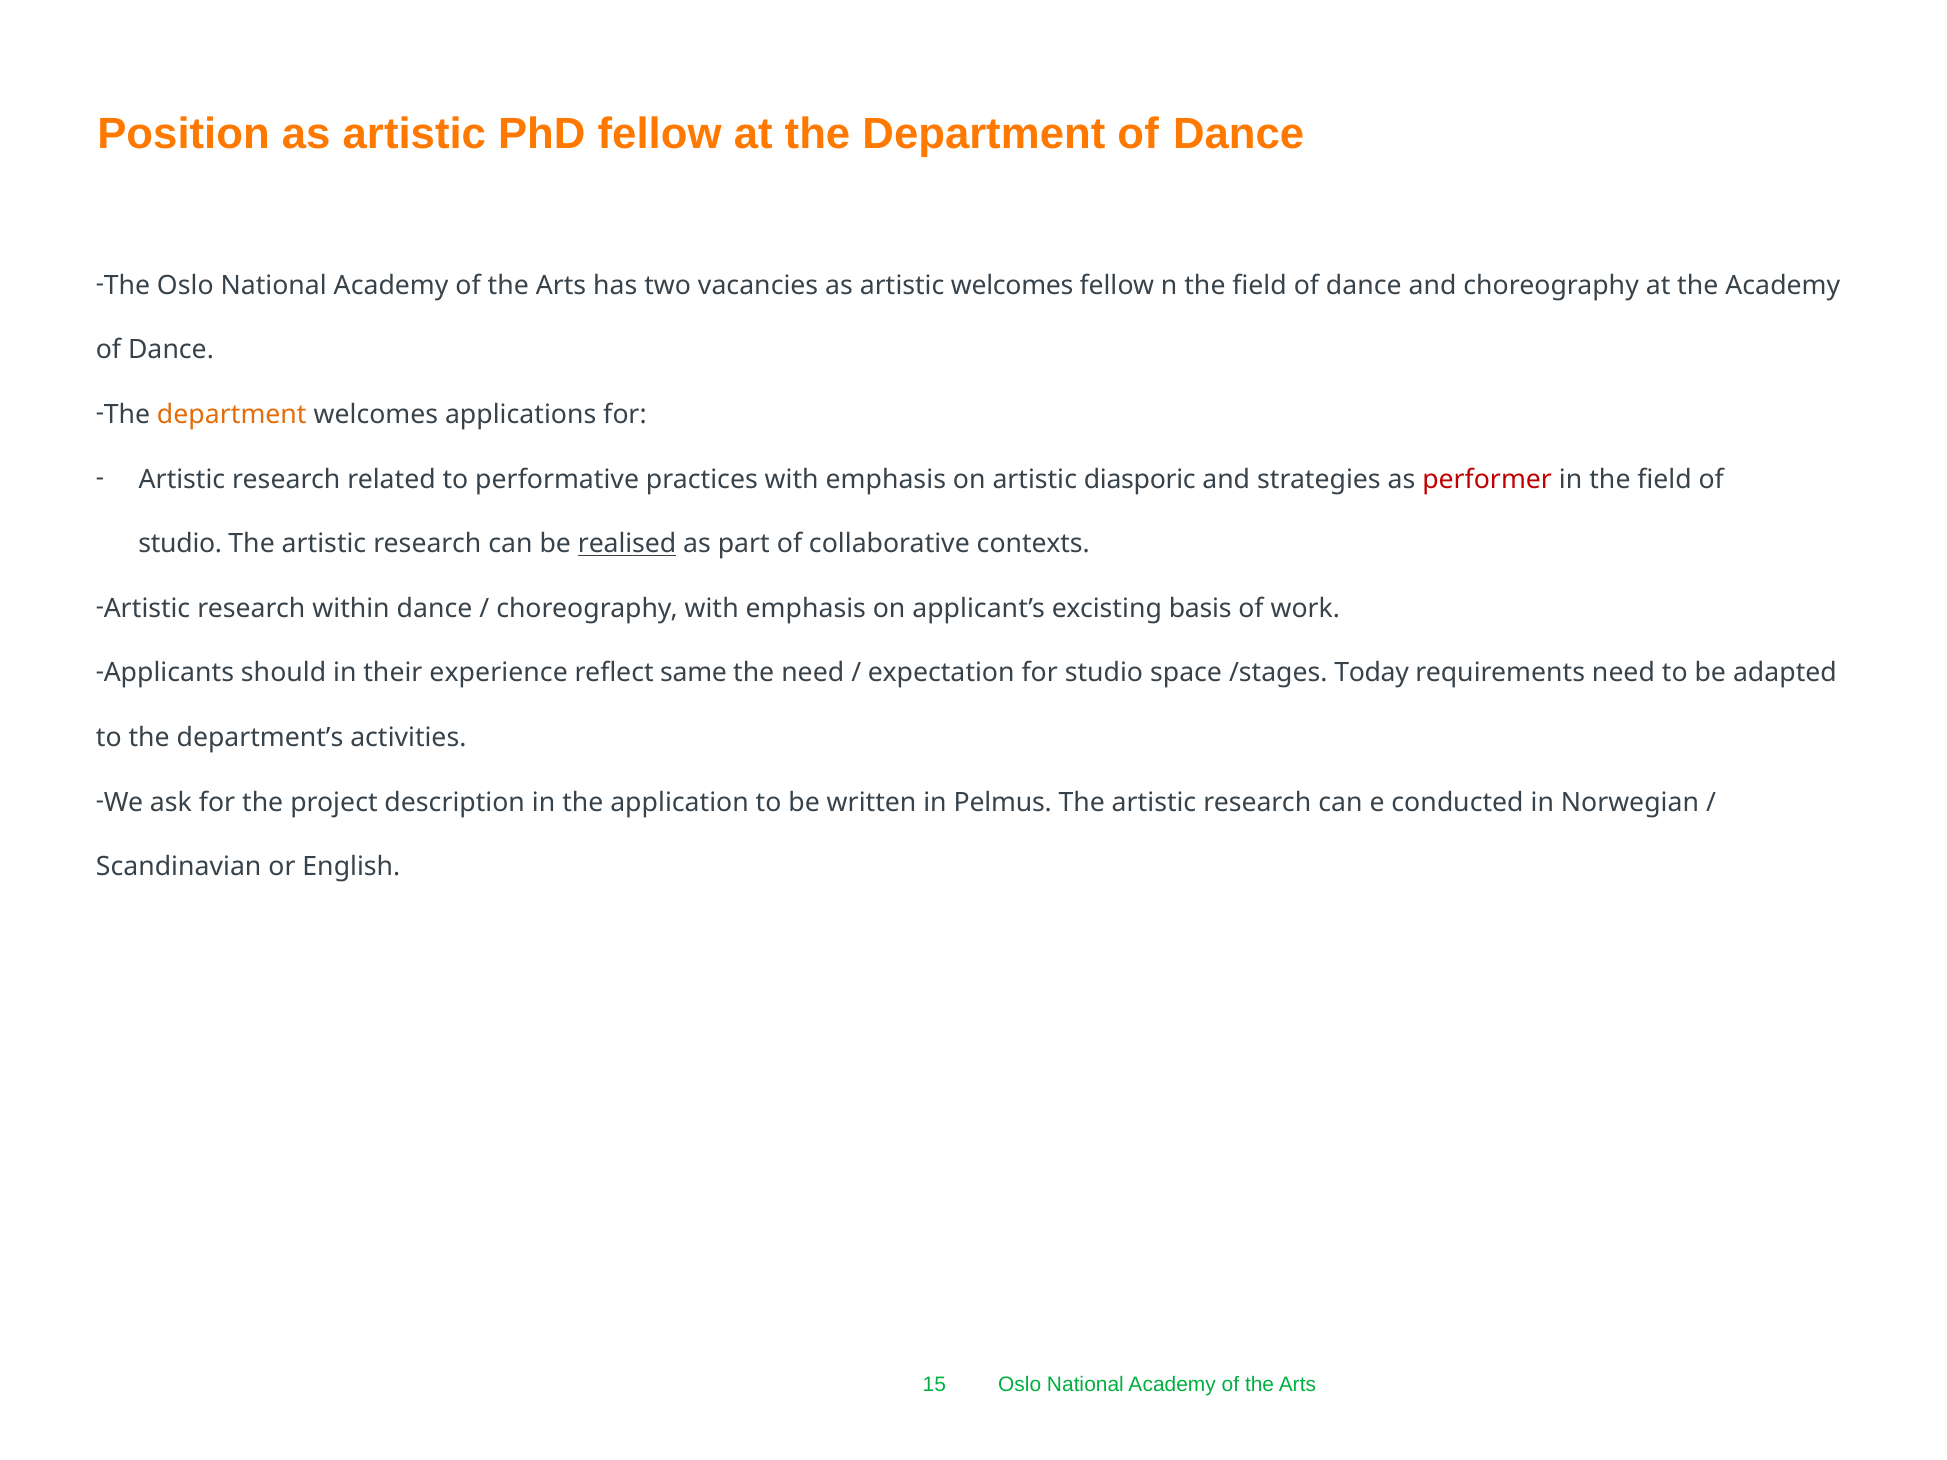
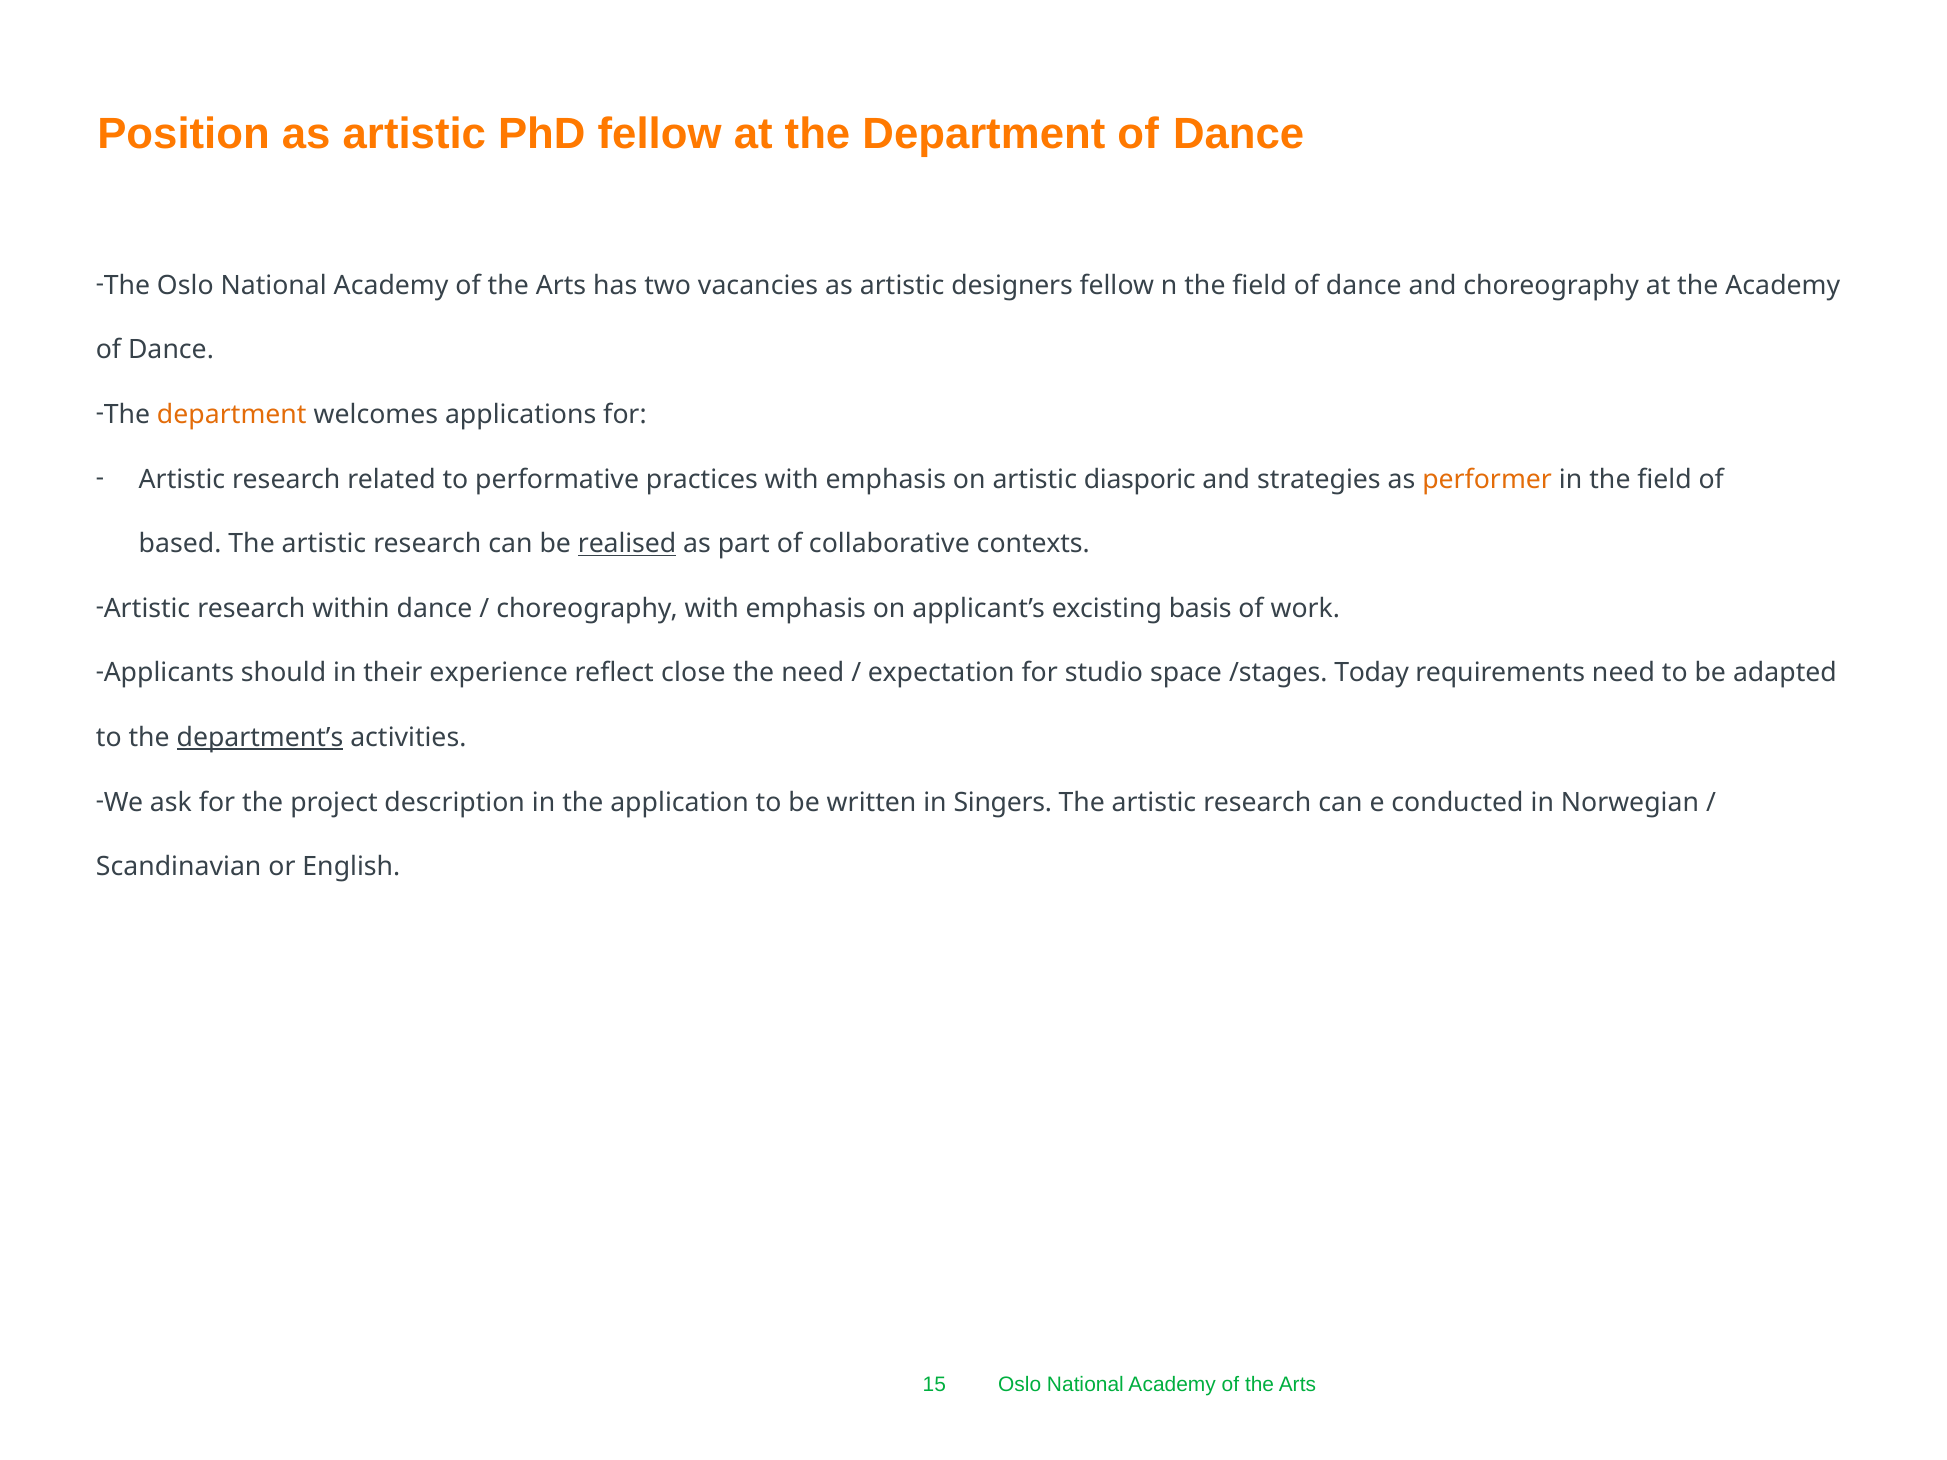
artistic welcomes: welcomes -> designers (1012, 286)
performer colour: red -> orange (1487, 479)
studio: studio -> based (180, 544)
same: same -> close (693, 673)
department’s underline: none -> present (260, 738)
Pelmus: Pelmus -> Singers (1003, 803)
